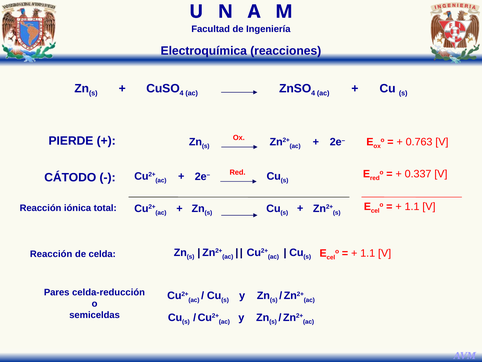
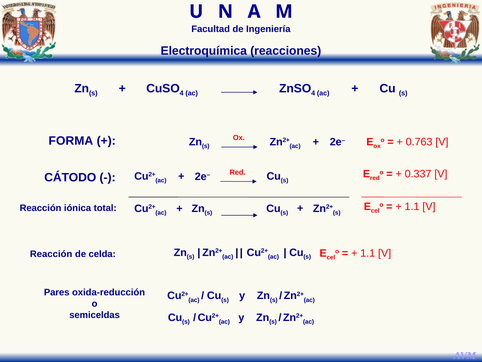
PIERDE: PIERDE -> FORMA (71, 141)
celda-reducción: celda-reducción -> oxida-reducción (109, 292)
